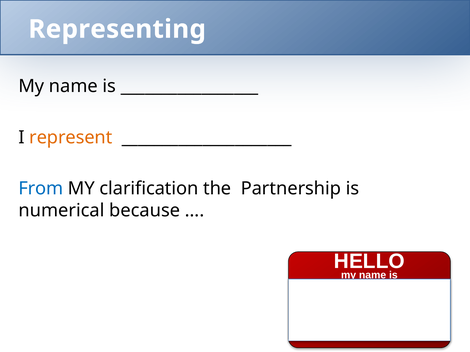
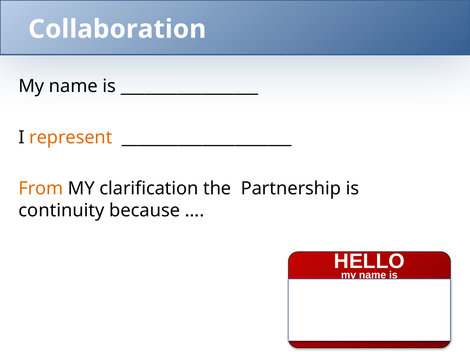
Representing: Representing -> Collaboration (117, 29)
From colour: blue -> orange (41, 189)
numerical: numerical -> continuity (62, 211)
